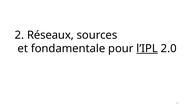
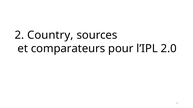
Réseaux: Réseaux -> Country (50, 35)
fondamentale: fondamentale -> comparateurs (68, 49)
l’IPL underline: present -> none (147, 49)
